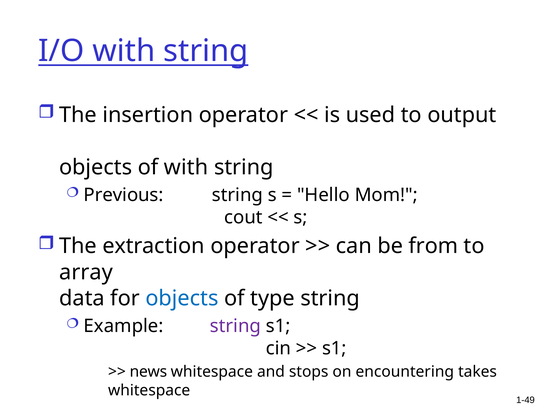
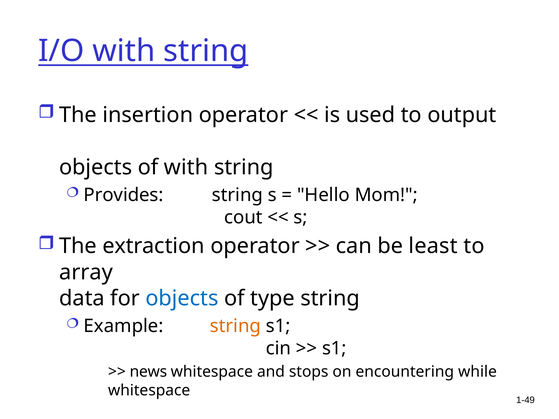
Previous: Previous -> Provides (124, 195)
from: from -> least (433, 246)
string colour: purple -> orange (236, 326)
takes: takes -> while (477, 372)
